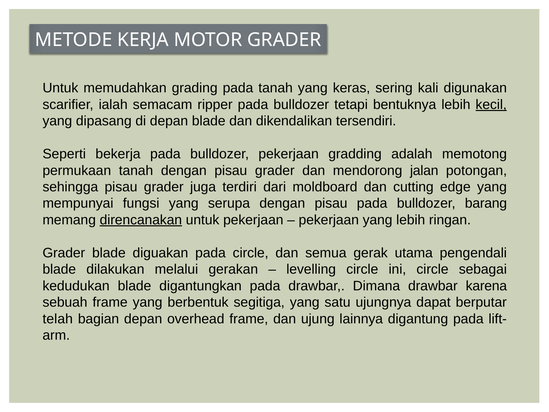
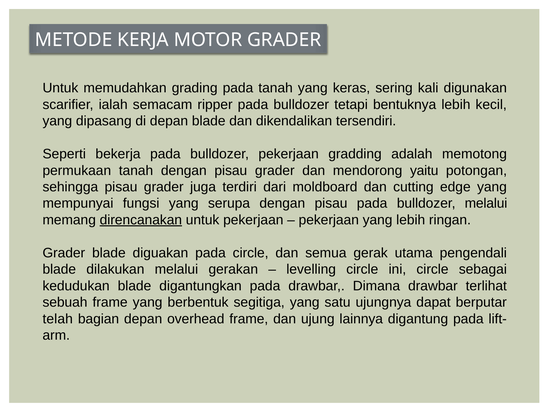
kecil underline: present -> none (491, 105)
jalan: jalan -> yaitu (424, 170)
bulldozer barang: barang -> melalui (486, 203)
karena: karena -> terlihat (486, 286)
